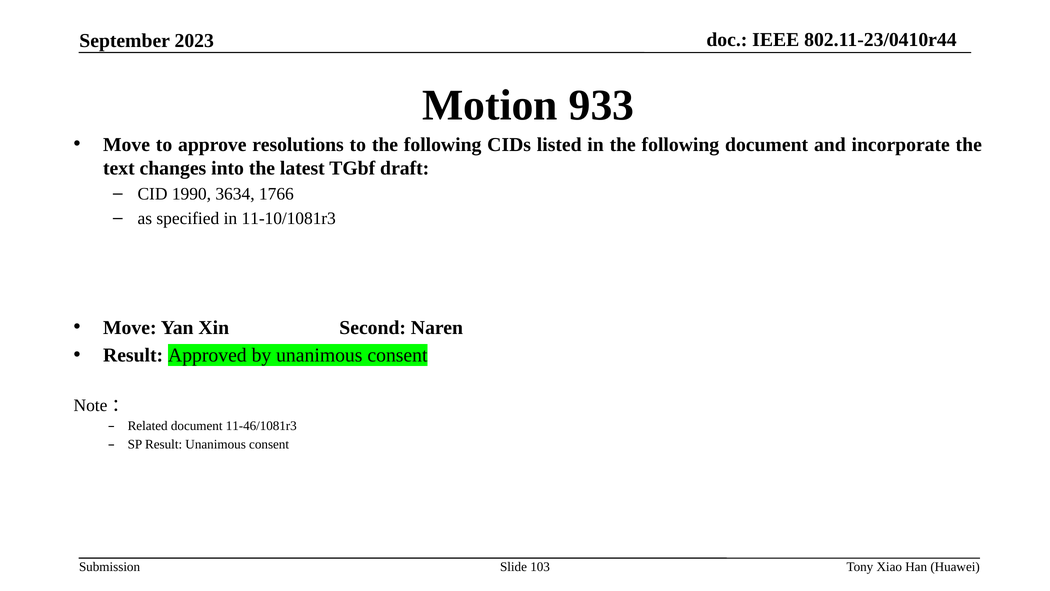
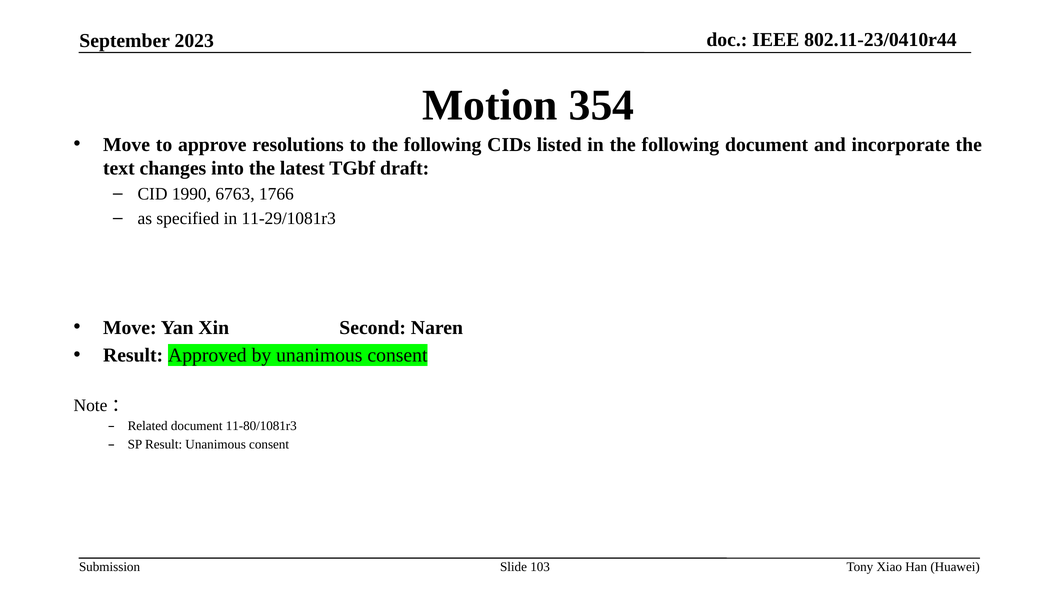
933: 933 -> 354 (602, 105)
3634: 3634 -> 6763 (235, 194)
11-10/1081r3: 11-10/1081r3 -> 11-29/1081r3 (289, 218)
11-46/1081r3: 11-46/1081r3 -> 11-80/1081r3 (261, 426)
